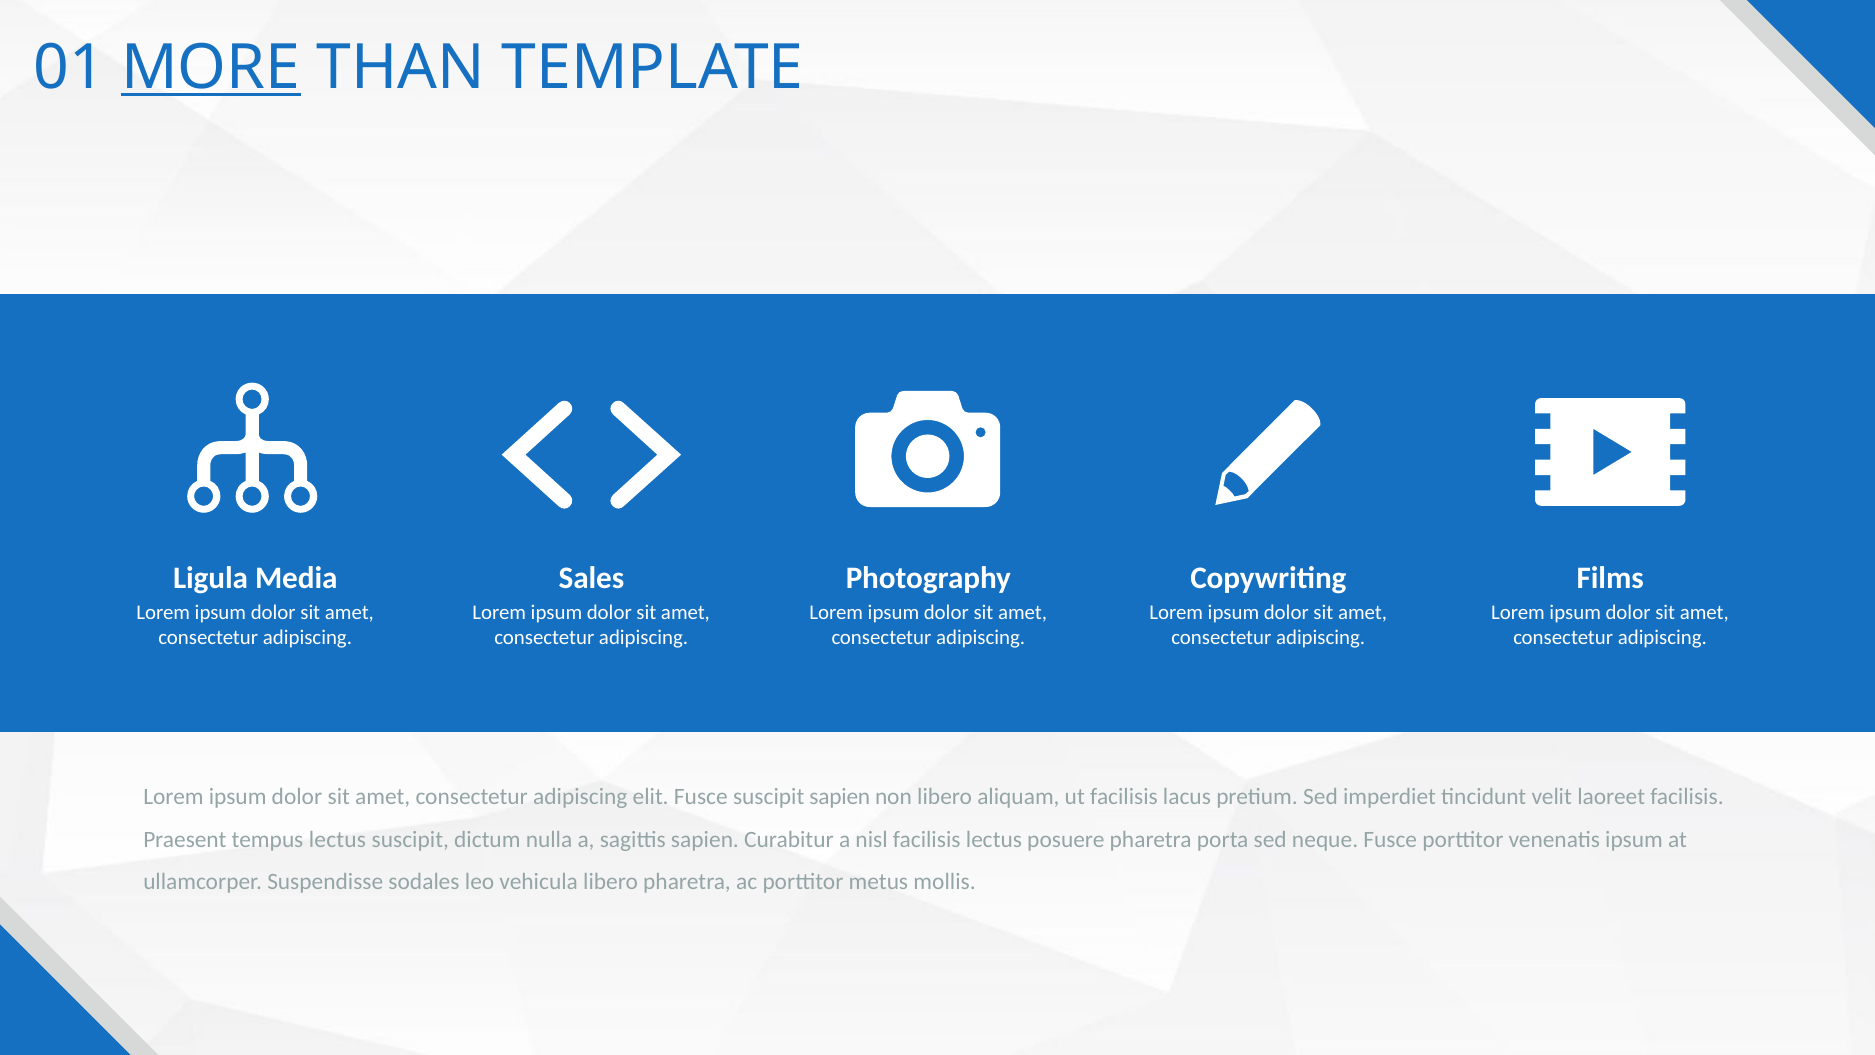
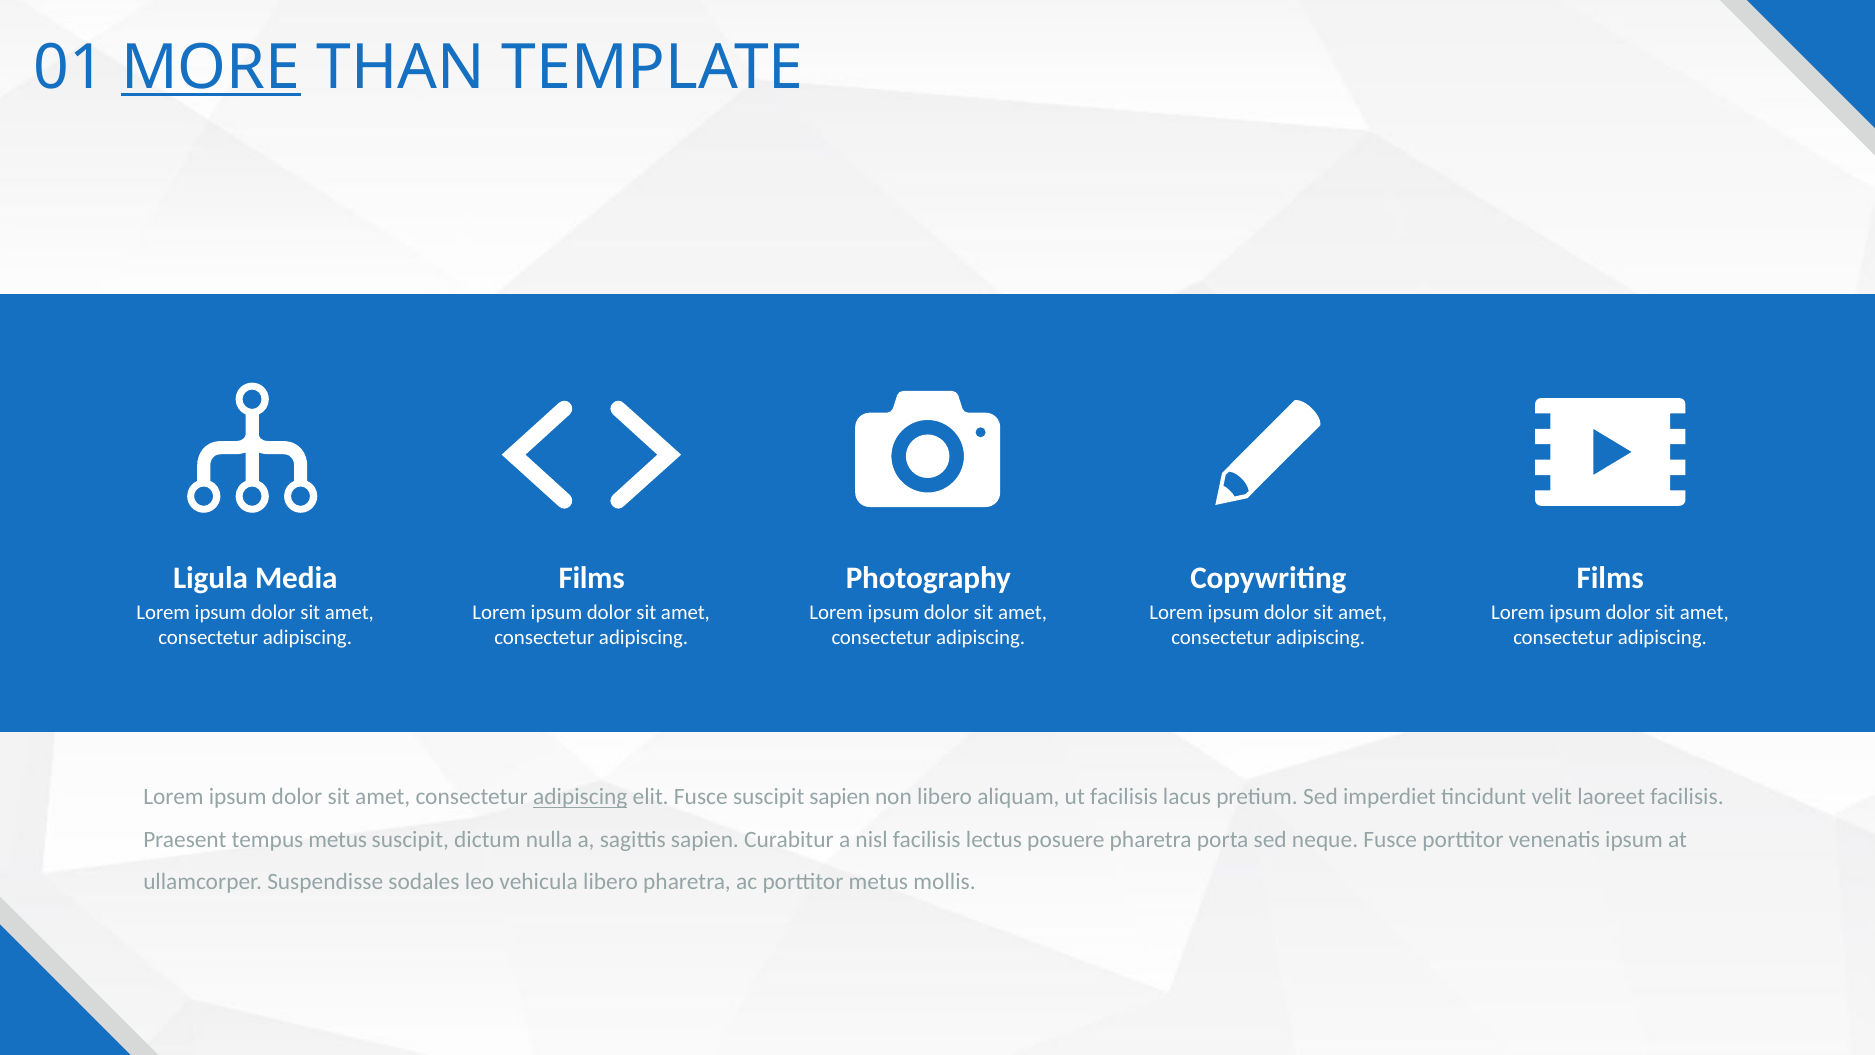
Sales: Sales -> Films (592, 578)
adipiscing underline: none -> present (580, 797)
tempus lectus: lectus -> metus (338, 839)
